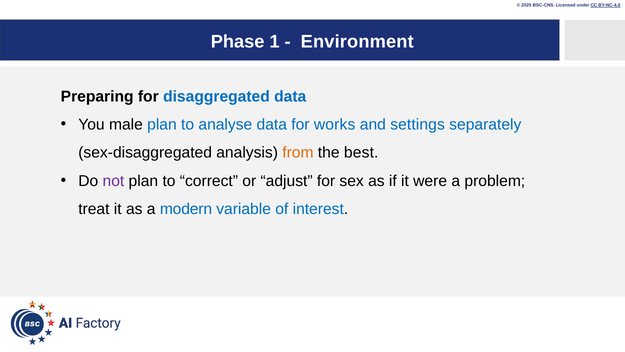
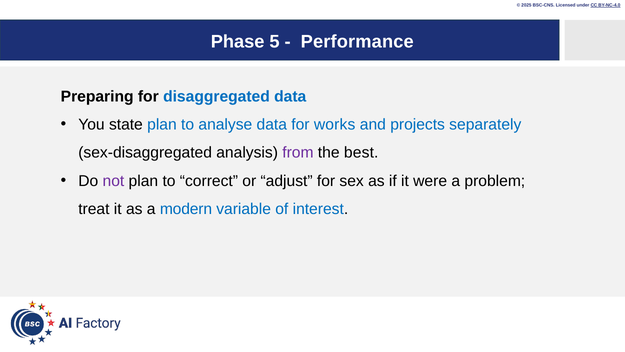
1: 1 -> 5 (275, 42)
Environment: Environment -> Performance (357, 42)
male: male -> state (126, 124)
settings: settings -> projects (418, 124)
from colour: orange -> purple (298, 153)
